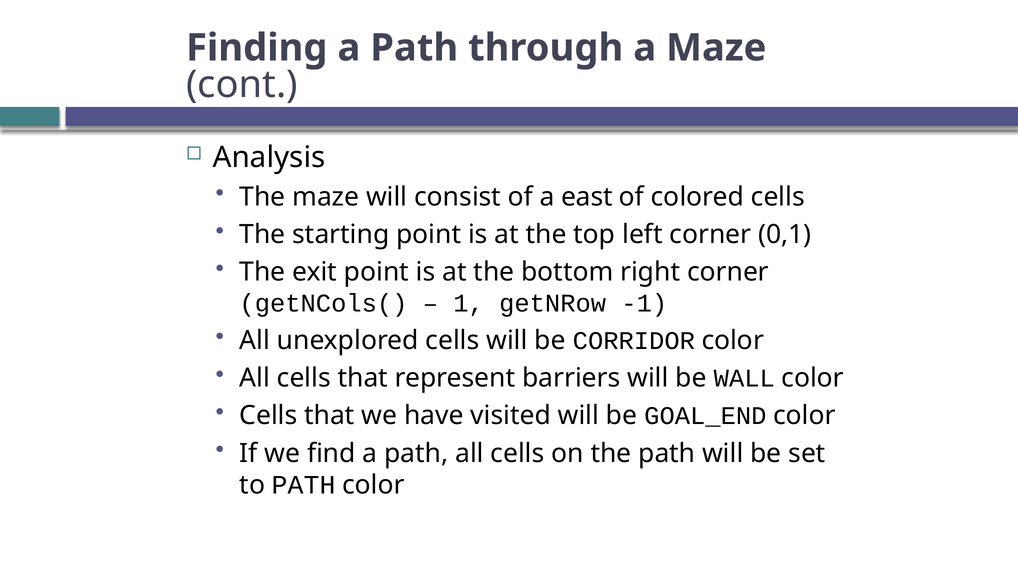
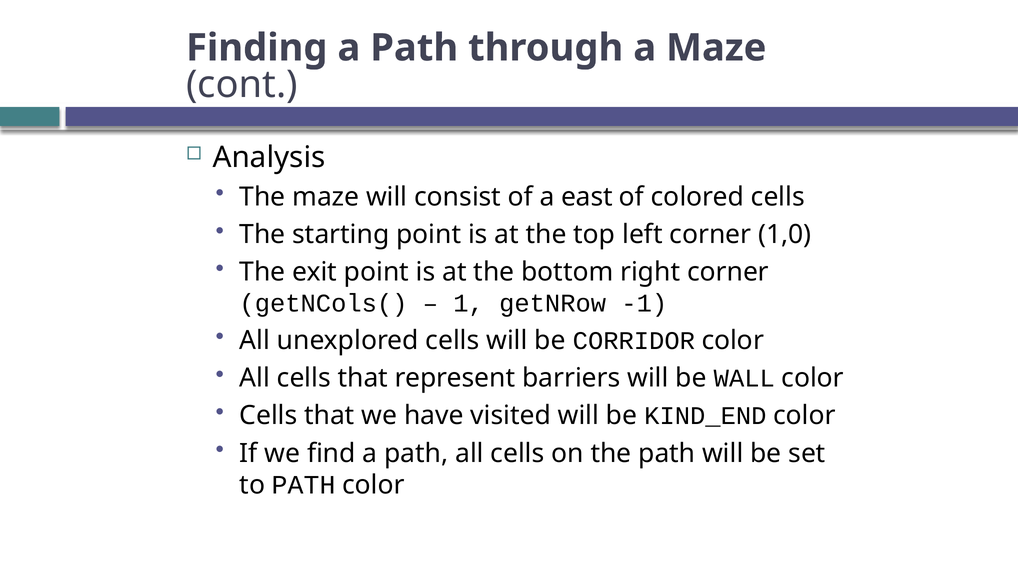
0,1: 0,1 -> 1,0 (785, 234)
GOAL_END: GOAL_END -> KIND_END (705, 416)
